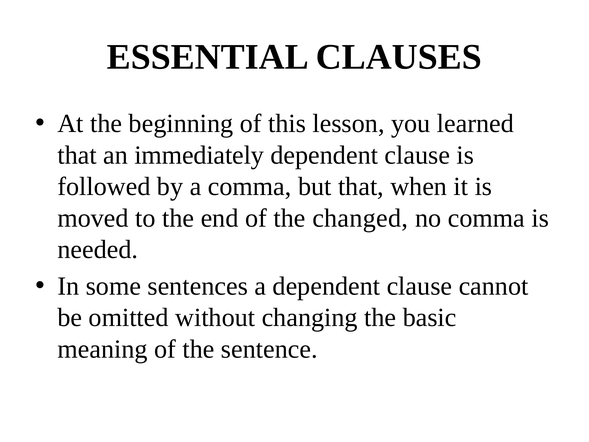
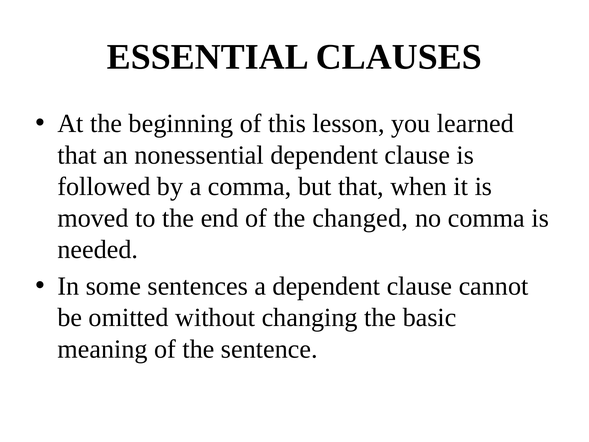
immediately: immediately -> nonessential (199, 155)
